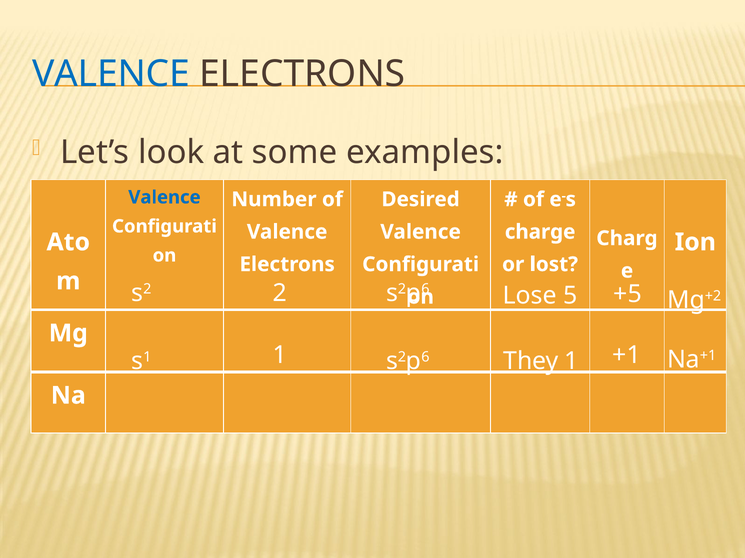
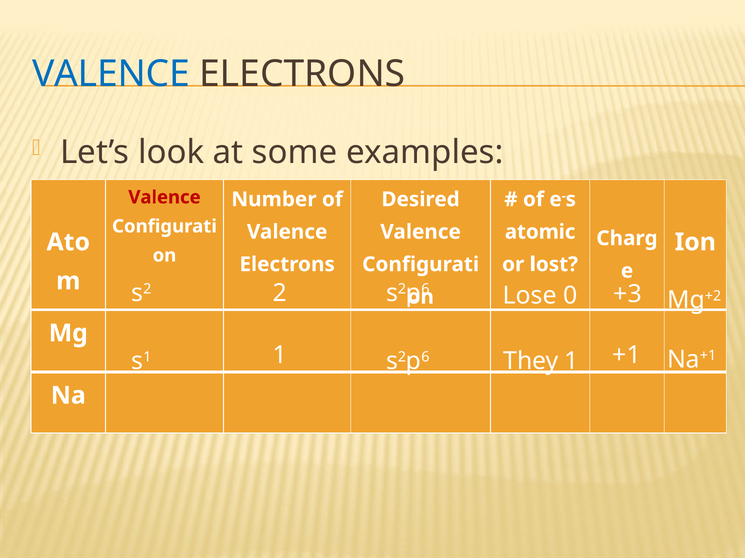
Valence colour: blue -> red (164, 198)
charge: charge -> atomic (540, 232)
+5: +5 -> +3 (628, 295)
5: 5 -> 0 (570, 296)
